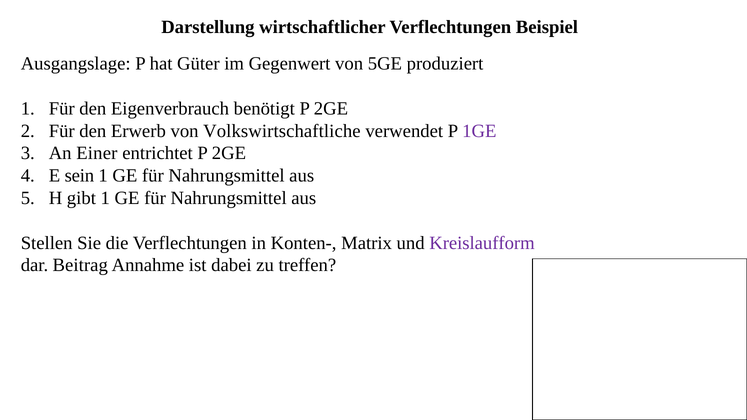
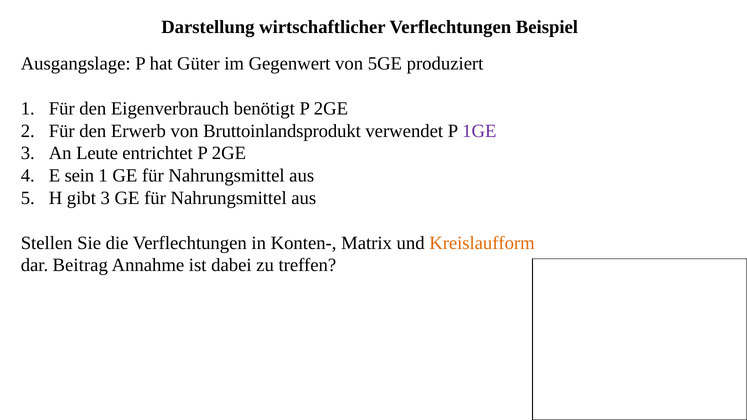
Volkswirtschaftliche: Volkswirtschaftliche -> Bruttoinlandsprodukt (282, 131)
Einer: Einer -> Leute (97, 153)
gibt 1: 1 -> 3 (105, 198)
Kreislaufform colour: purple -> orange (482, 243)
